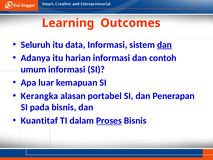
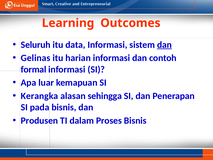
Adanya: Adanya -> Gelinas (36, 58)
umum: umum -> formal (34, 69)
portabel: portabel -> sehingga (105, 96)
Kuantitaf: Kuantitaf -> Produsen (39, 120)
Proses underline: present -> none (109, 120)
